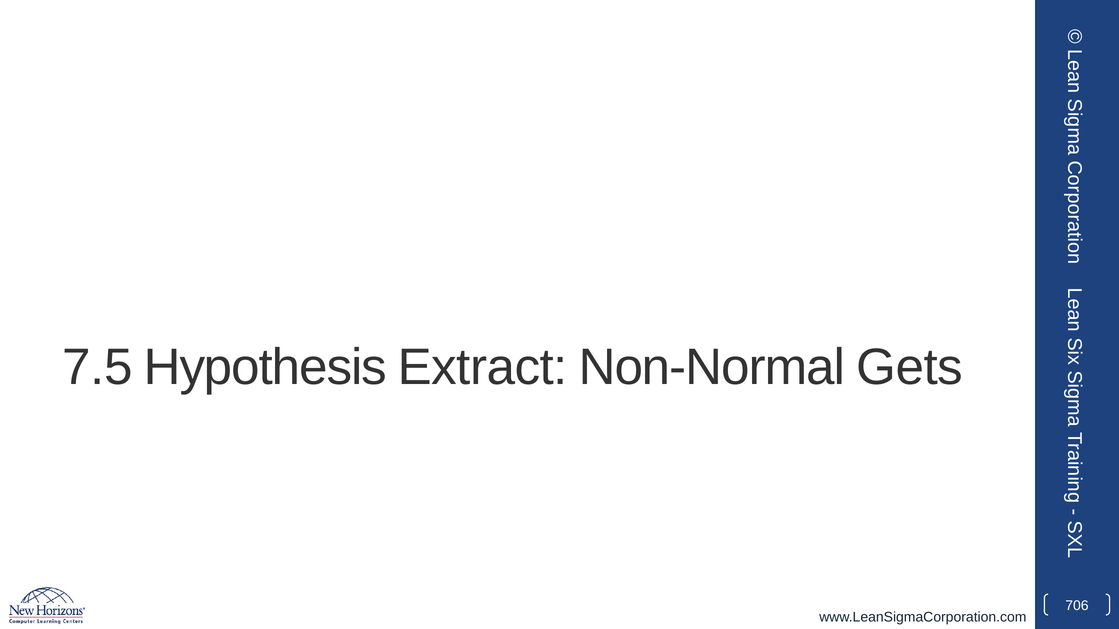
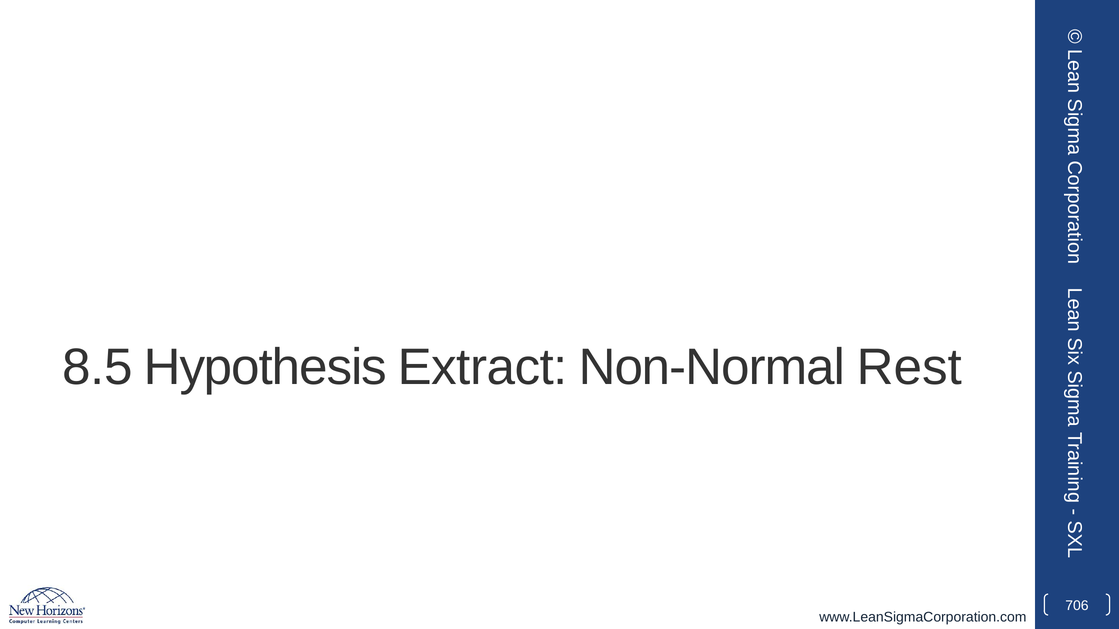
7.5: 7.5 -> 8.5 (97, 368)
Gets: Gets -> Rest (909, 368)
